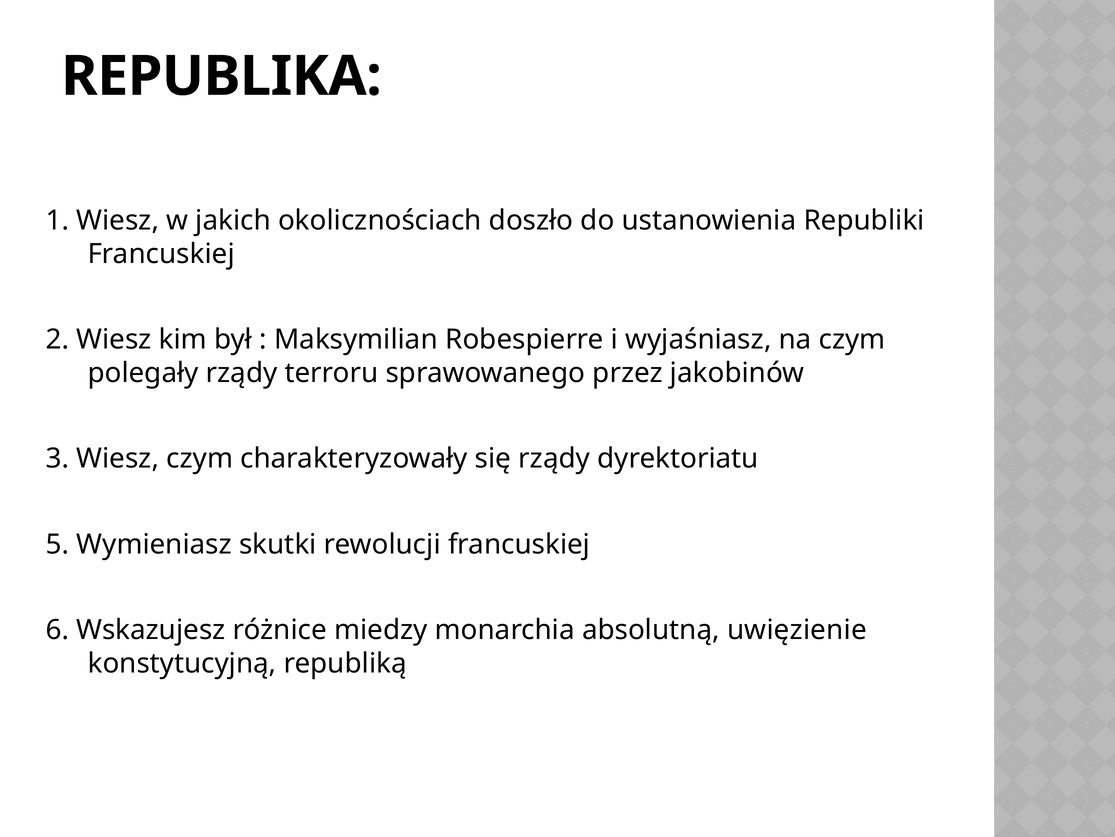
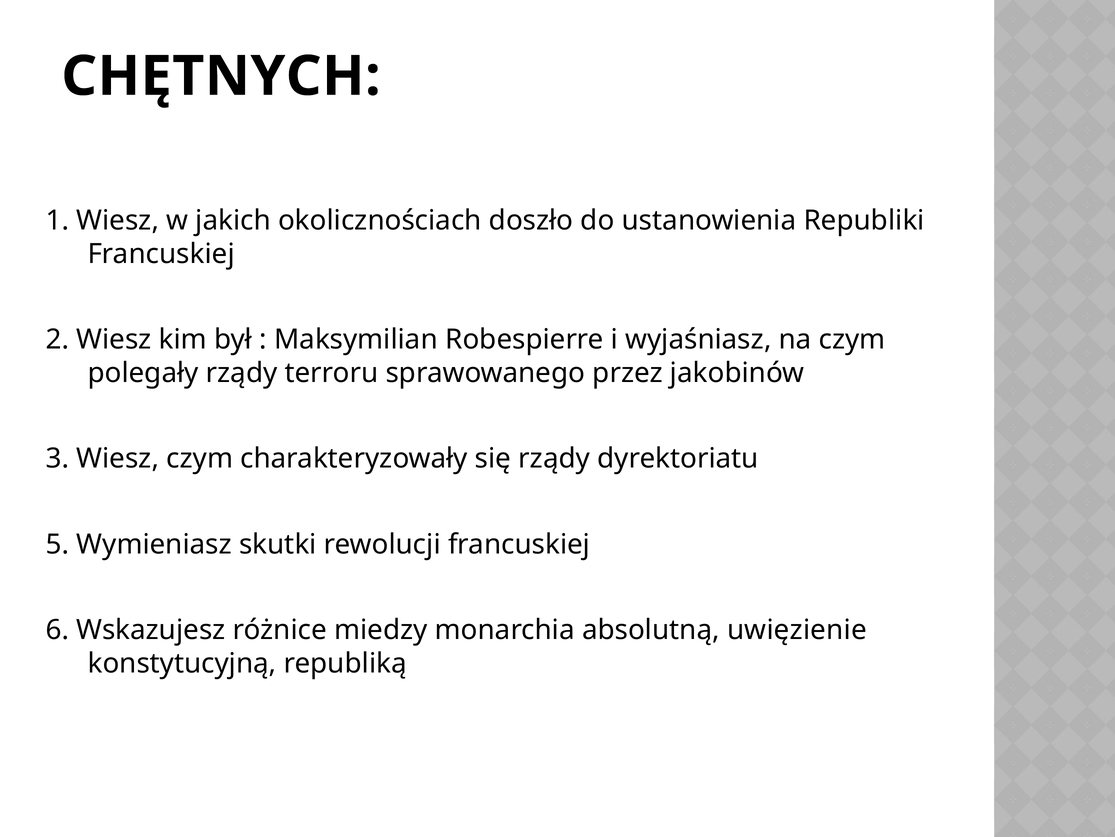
REPUBLIKA: REPUBLIKA -> CHĘTNYCH (221, 76)
